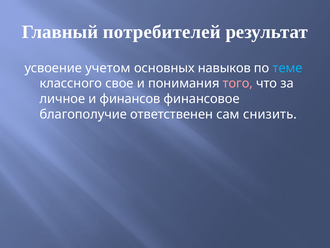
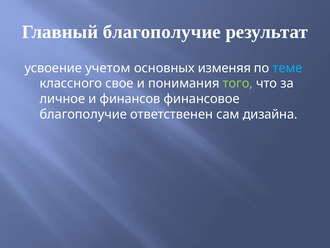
Главный потребителей: потребителей -> благополучие (162, 32)
навыков: навыков -> изменяя (224, 68)
того colour: pink -> light green (238, 83)
снизить: снизить -> дизайна (270, 114)
